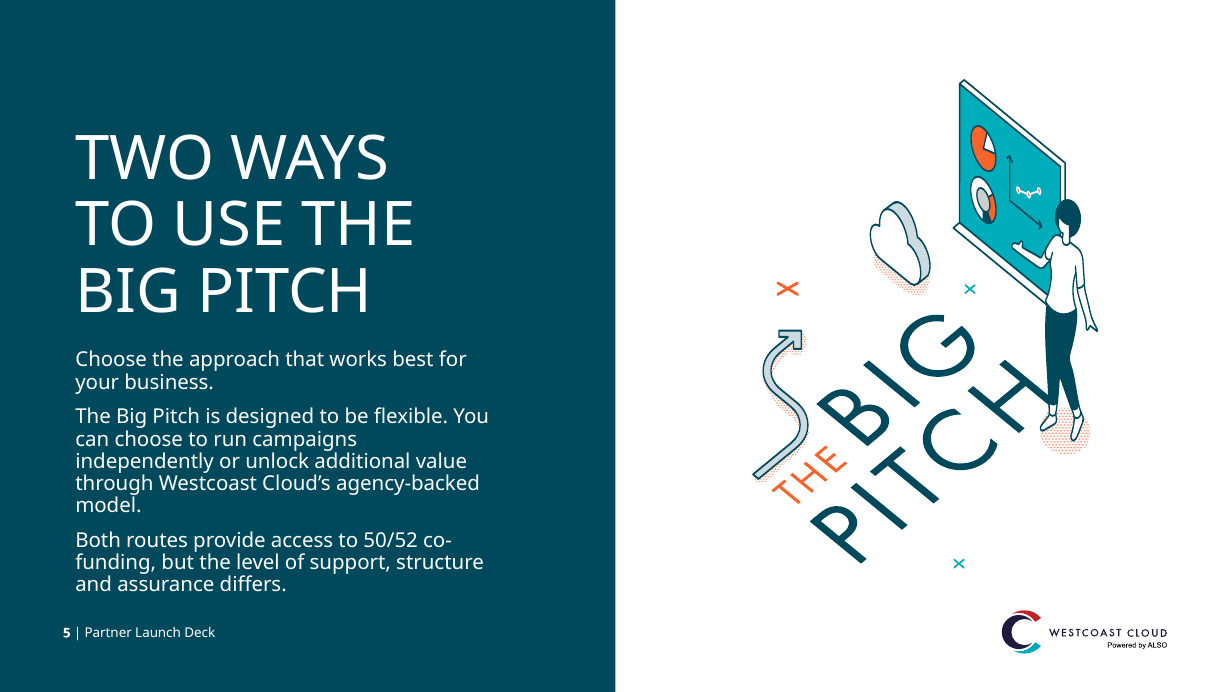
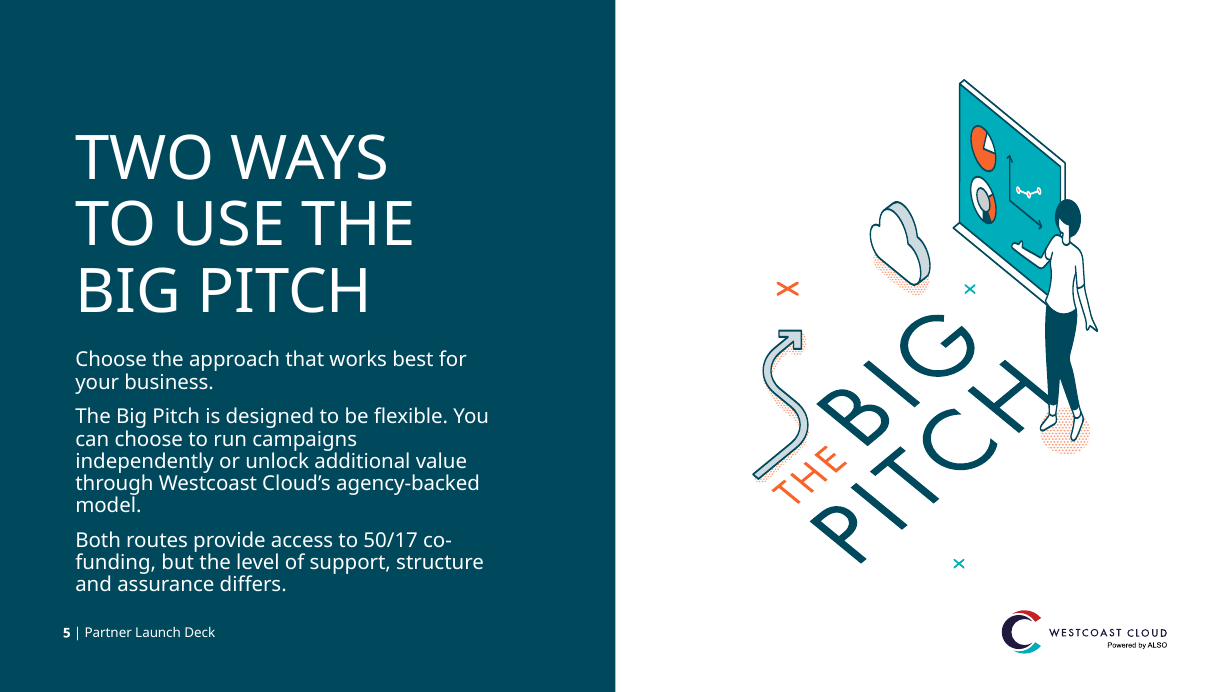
50/52: 50/52 -> 50/17 (391, 541)
